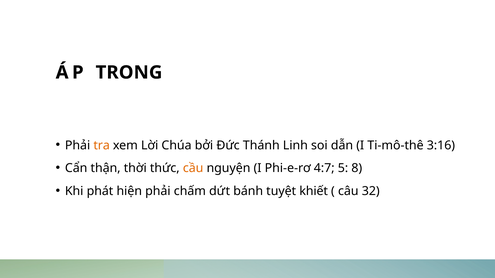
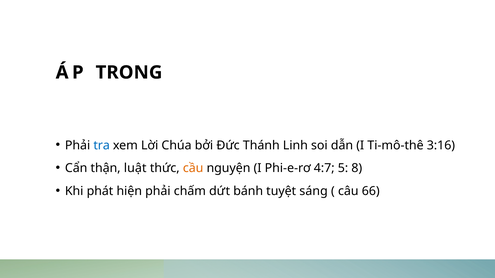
tra colour: orange -> blue (102, 145)
thời: thời -> luật (135, 168)
khiết: khiết -> sáng (314, 191)
32: 32 -> 66 (371, 191)
